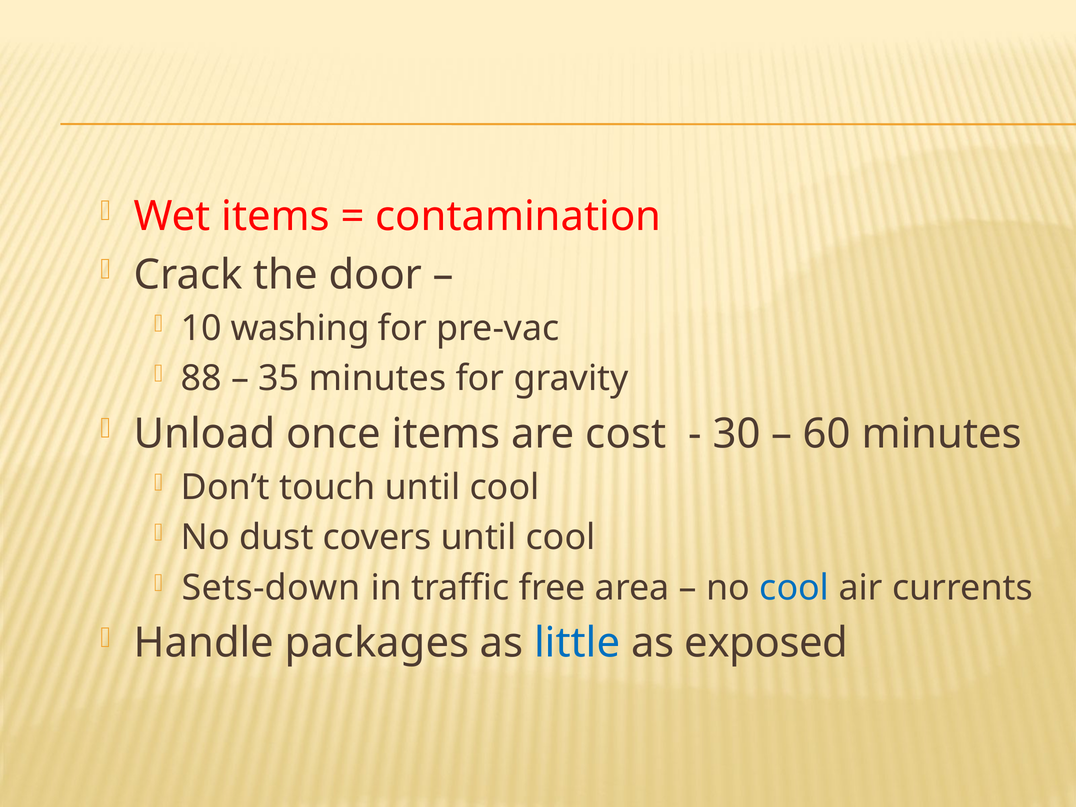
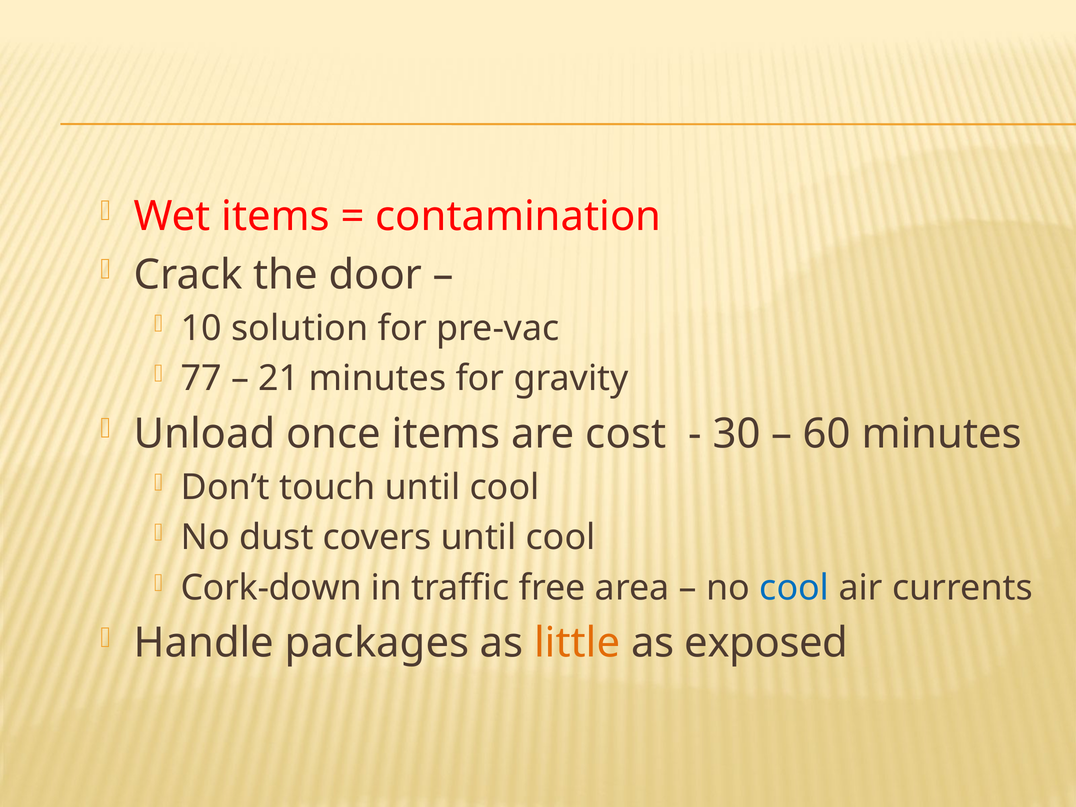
washing: washing -> solution (300, 328)
88: 88 -> 77 (201, 378)
35: 35 -> 21 (279, 378)
Sets-down: Sets-down -> Cork-down (271, 588)
little colour: blue -> orange (577, 643)
